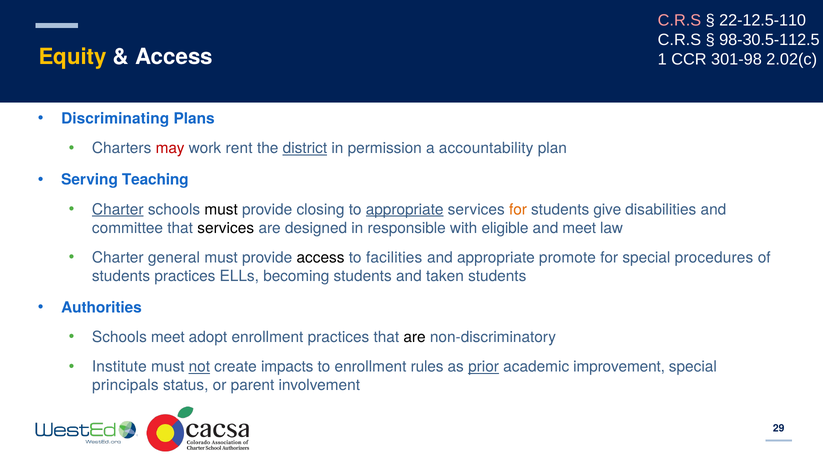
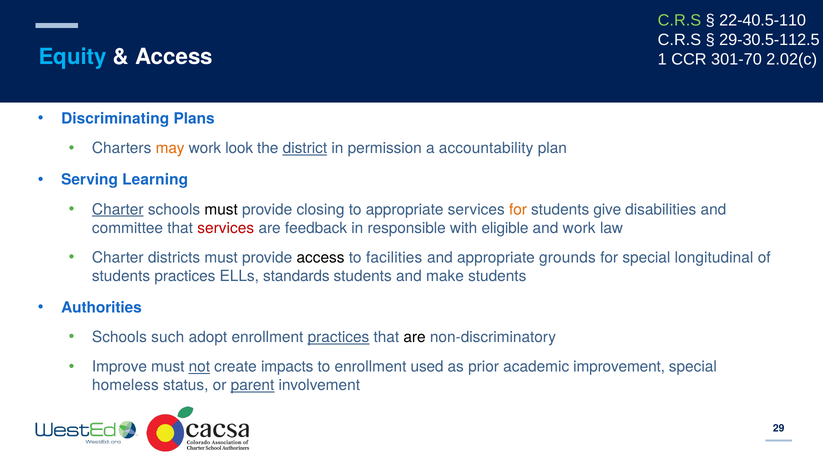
C.R.S colour: pink -> light green (679, 20)
22-12.5-110: 22-12.5-110 -> 22-40.5-110 (763, 20)
98-30.5-112.5: 98-30.5-112.5 -> 29-30.5-112.5 (769, 40)
Equity colour: yellow -> light blue (73, 57)
301-98: 301-98 -> 301-70 (736, 59)
may colour: red -> orange (170, 148)
rent: rent -> look (239, 148)
Teaching: Teaching -> Learning (155, 180)
appropriate underline: present -> none (405, 209)
services colour: black -> red (226, 228)
designed: designed -> feedback (316, 228)
and meet: meet -> work (579, 228)
general: general -> districts (174, 258)
promote: promote -> grounds (567, 258)
procedures: procedures -> longitudinal (714, 258)
becoming: becoming -> standards (296, 276)
taken: taken -> make (445, 276)
Schools meet: meet -> such (168, 337)
practices underline: none -> present (338, 337)
Institute: Institute -> Improve (119, 367)
rules: rules -> used (427, 367)
prior underline: present -> none (484, 367)
principals: principals -> homeless (125, 385)
parent underline: none -> present (253, 385)
